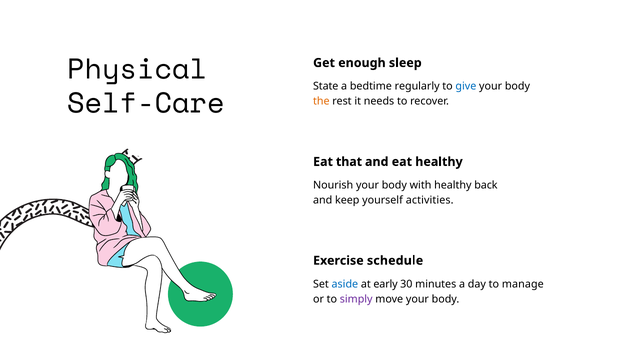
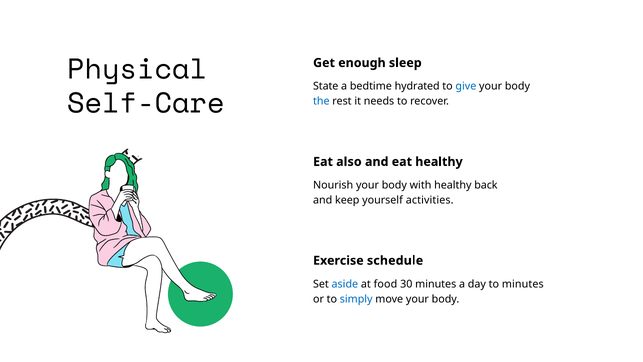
regularly: regularly -> hydrated (417, 86)
the colour: orange -> blue (321, 101)
that: that -> also (349, 162)
early: early -> food (385, 284)
to manage: manage -> minutes (523, 284)
simply colour: purple -> blue (356, 299)
